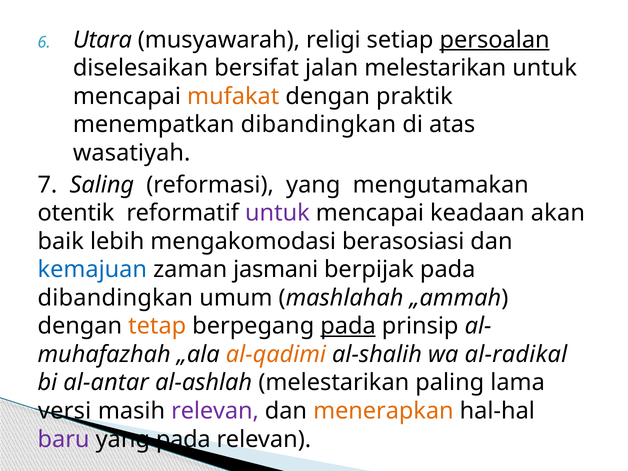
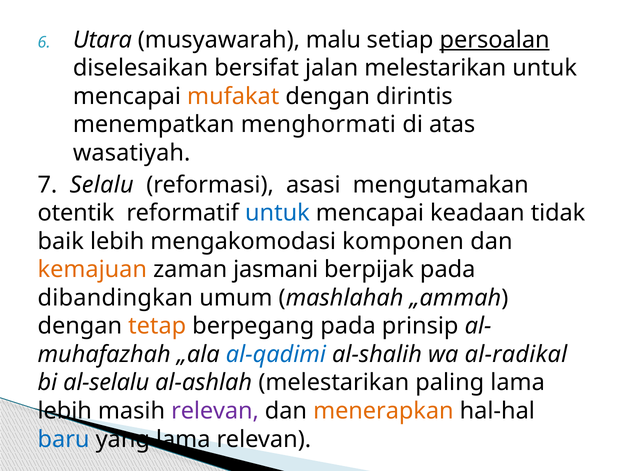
religi: religi -> malu (333, 40)
praktik: praktik -> dirintis (414, 96)
menempatkan dibandingkan: dibandingkan -> menghormati (318, 125)
Saling: Saling -> Selalu (102, 185)
reformasi yang: yang -> asasi (313, 185)
untuk colour: purple -> blue (277, 213)
akan: akan -> tidak (558, 213)
berasosiasi: berasosiasi -> komponen (403, 241)
kemajuan colour: blue -> orange (92, 270)
pada underline: present -> none (348, 326)
al-qadimi colour: orange -> blue (276, 354)
al-antar: al-antar -> al-selalu (106, 383)
versi: versi -> lebih (65, 411)
baru colour: purple -> blue (64, 439)
yang pada: pada -> lama (183, 439)
